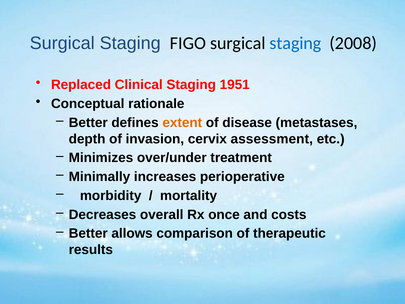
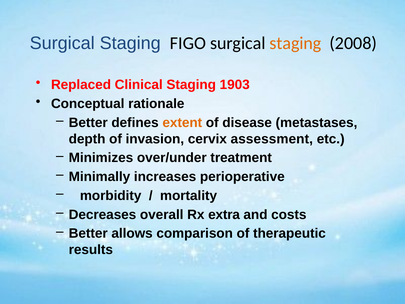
staging colour: blue -> orange (295, 43)
1951: 1951 -> 1903 (235, 85)
once: once -> extra (224, 214)
